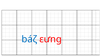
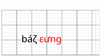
báζ colour: blue -> black (29, 40)
